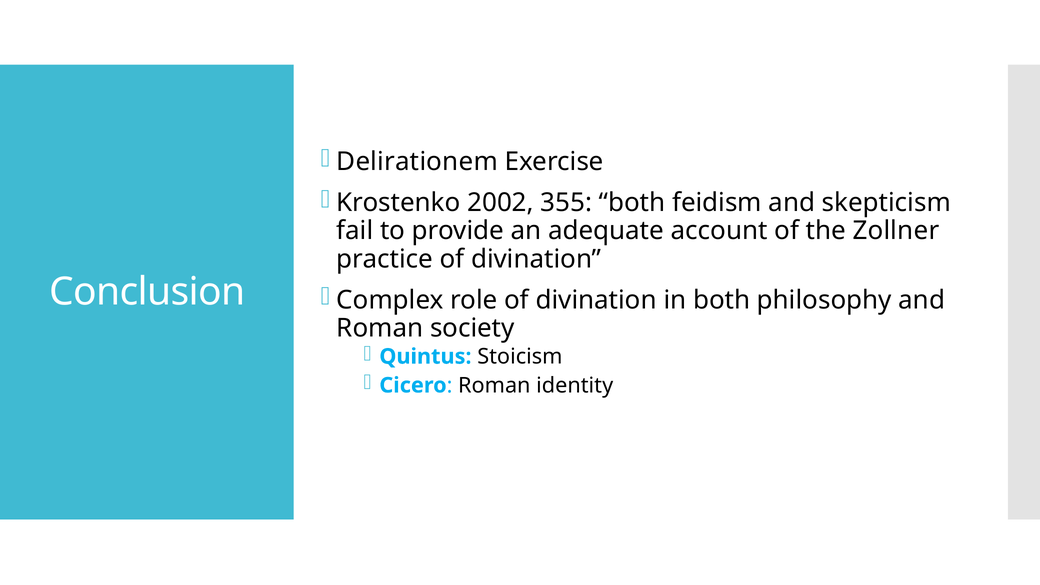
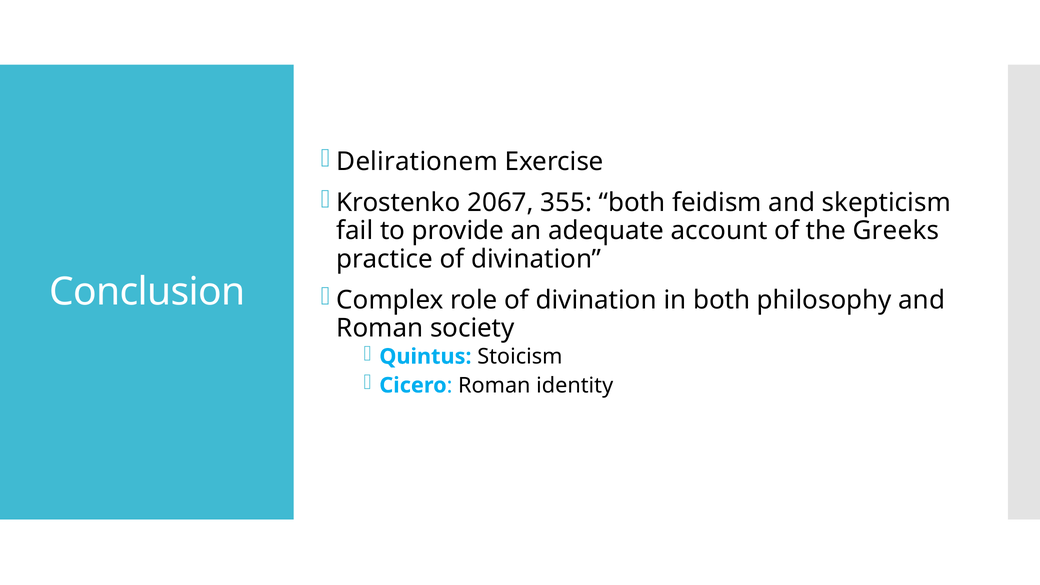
2002: 2002 -> 2067 (501, 203)
Zollner: Zollner -> Greeks (896, 231)
